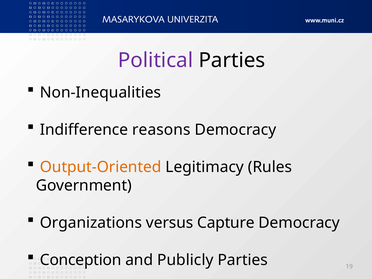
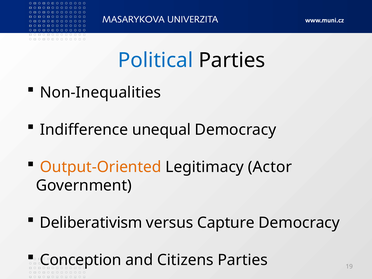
Political colour: purple -> blue (156, 60)
reasons: reasons -> unequal (162, 130)
Rules: Rules -> Actor (270, 167)
Organizations: Organizations -> Deliberativism (91, 223)
Publicly: Publicly -> Citizens (185, 260)
